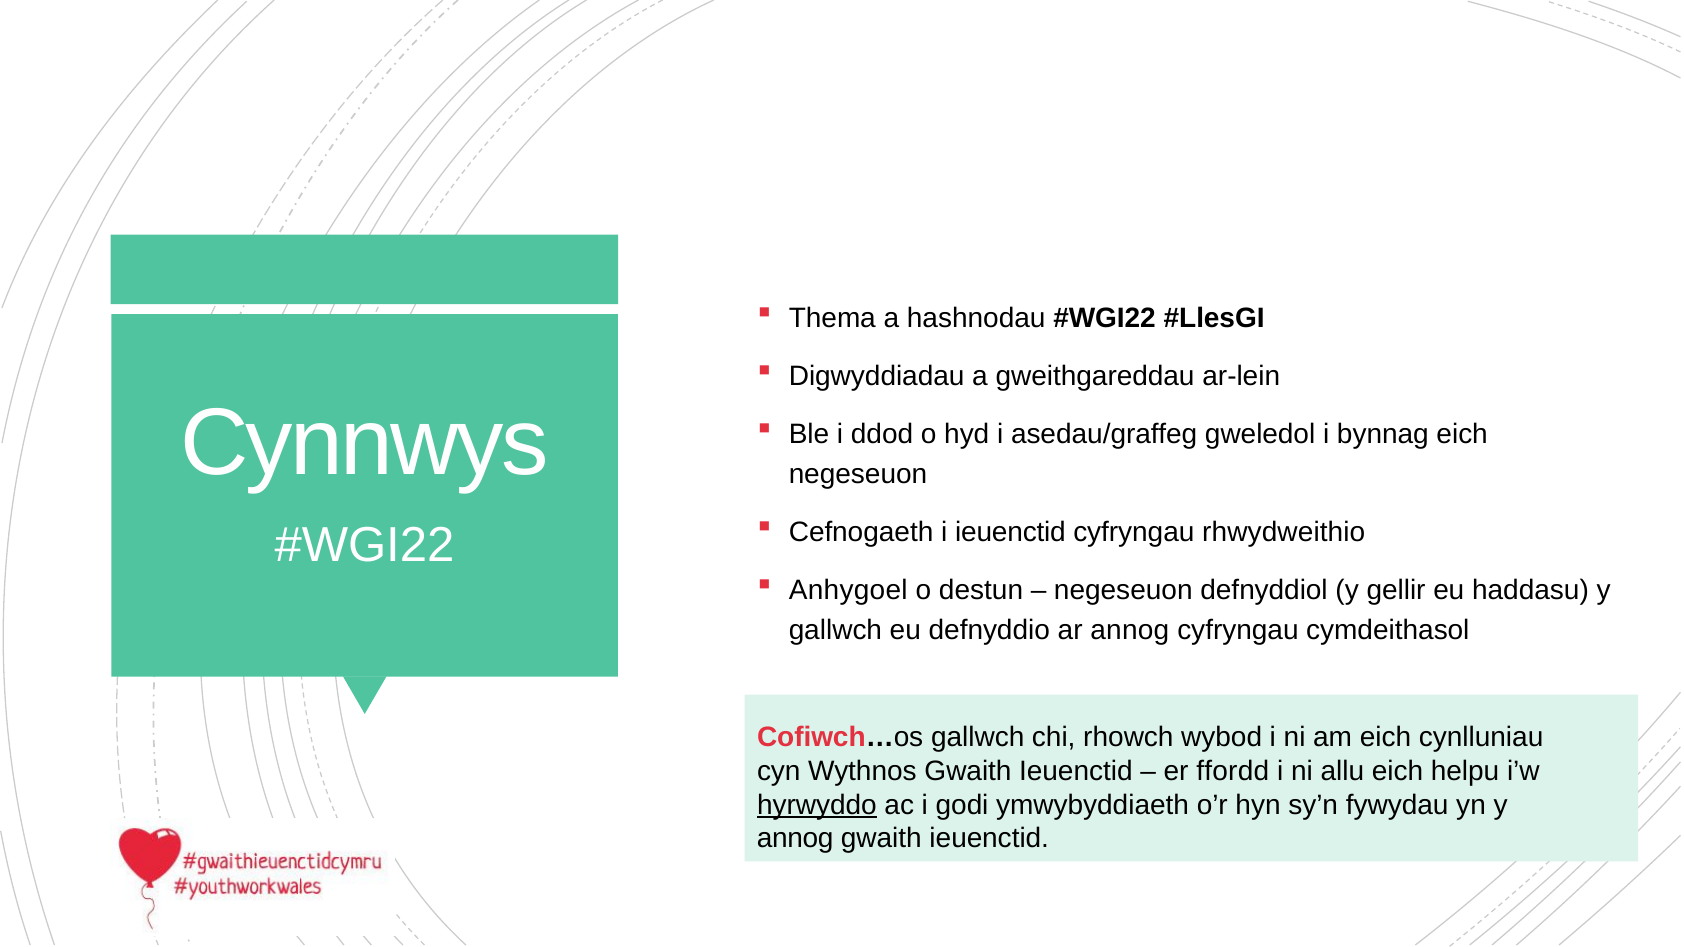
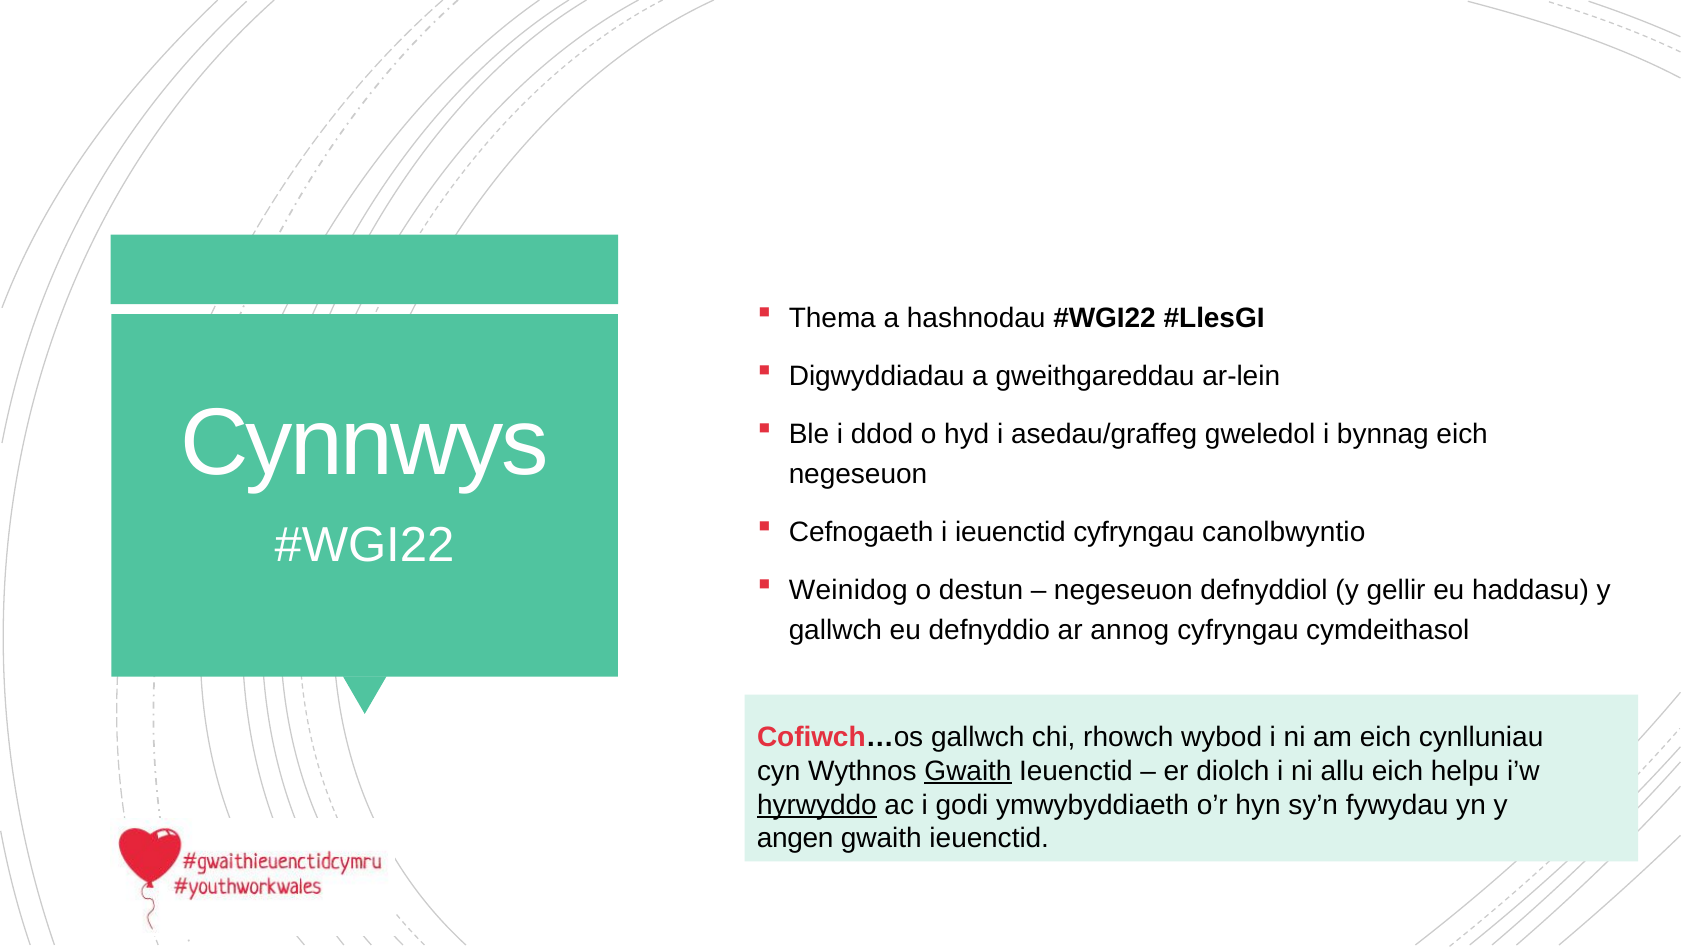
rhwydweithio: rhwydweithio -> canolbwyntio (1284, 532)
Anhygoel: Anhygoel -> Weinidog (848, 590)
Gwaith underline: none -> present (968, 771)
ffordd: ffordd -> diolch (1233, 771)
annog: annog -> angen (795, 839)
